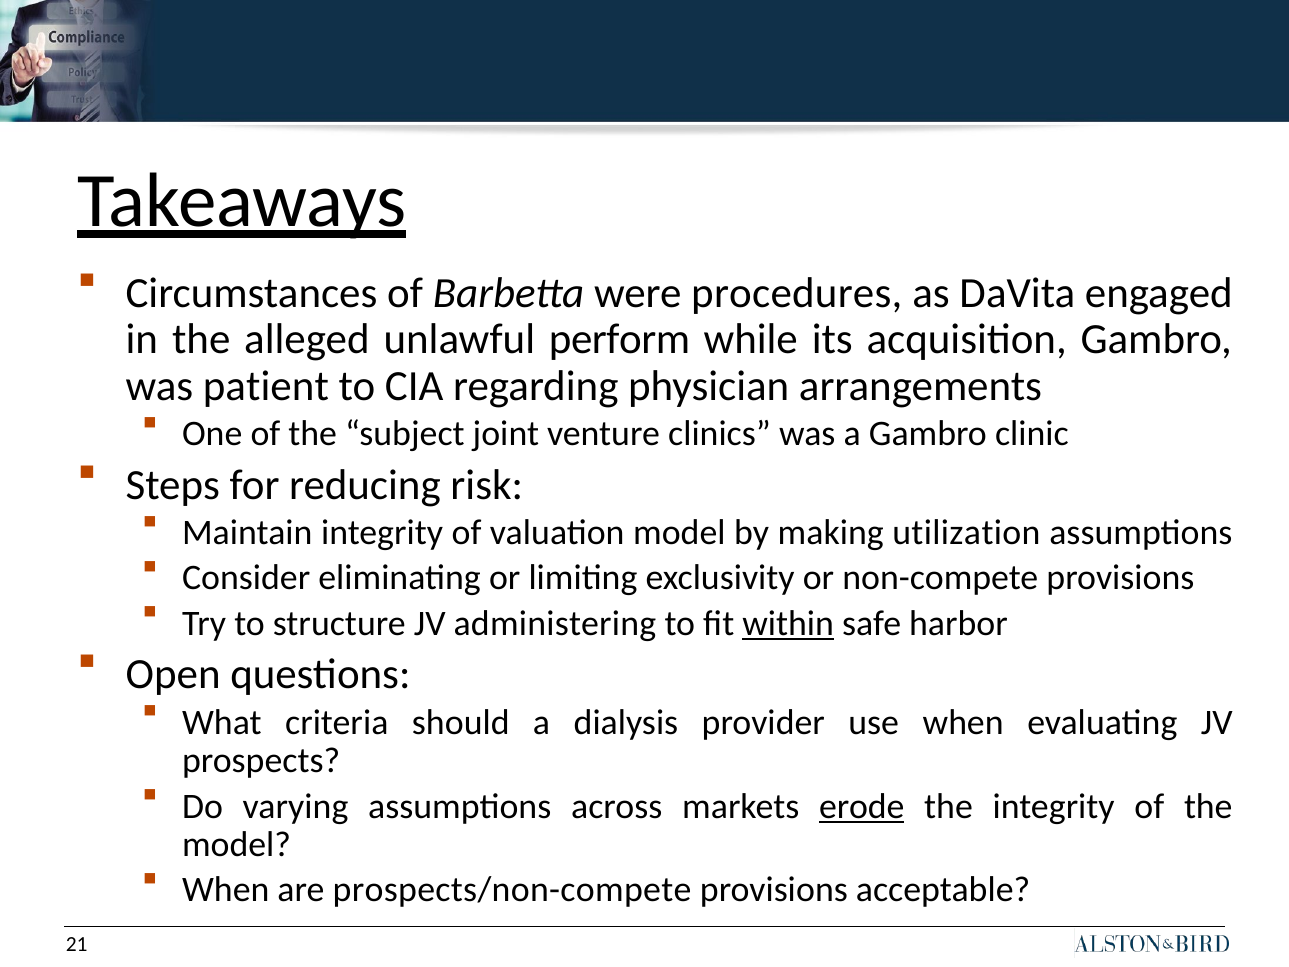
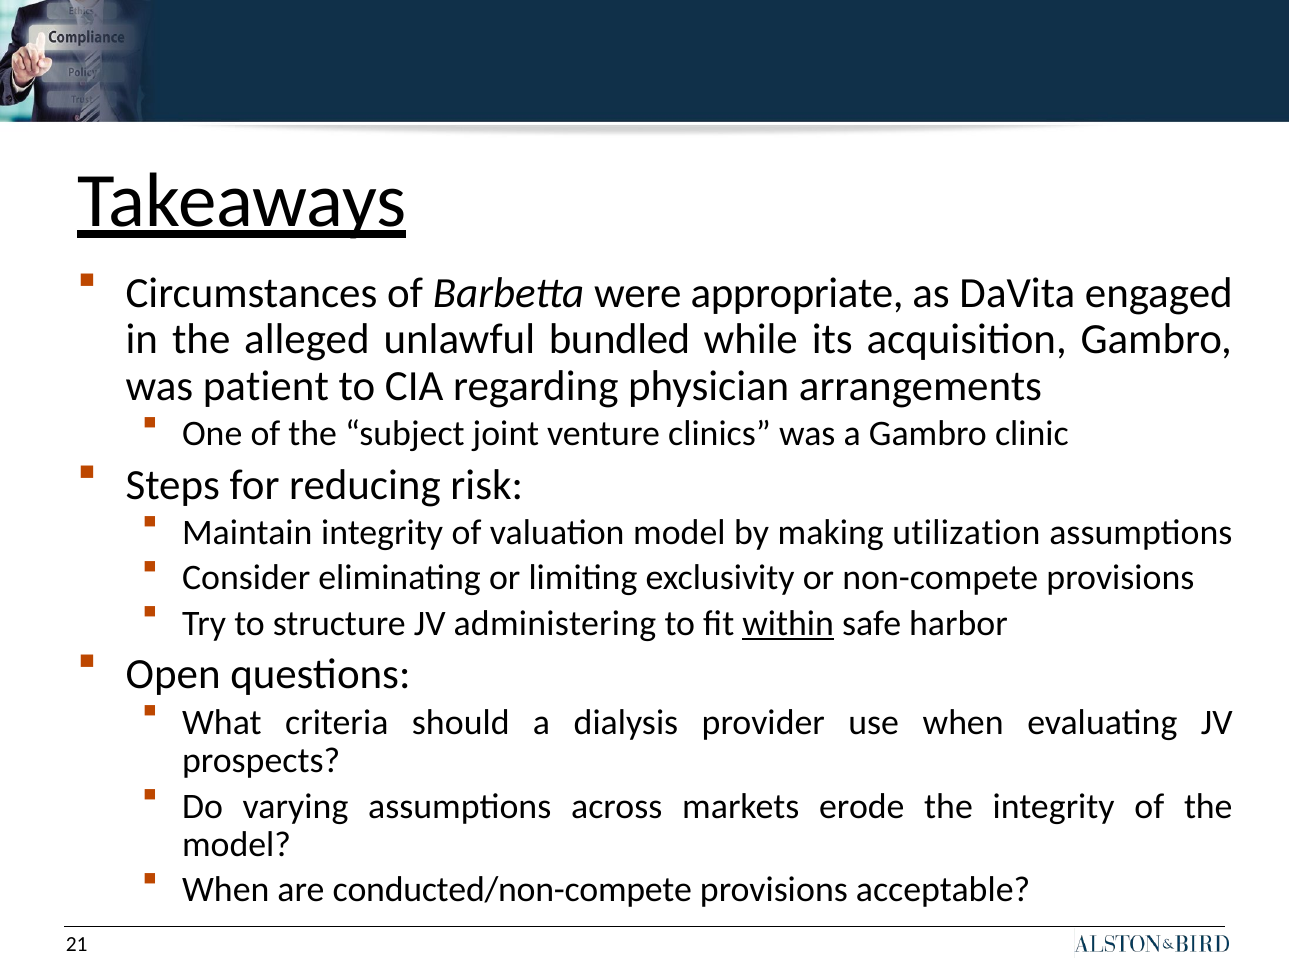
procedures: procedures -> appropriate (797, 293)
perform: perform -> bundled (620, 339)
erode underline: present -> none (862, 806)
prospects/non-compete: prospects/non-compete -> conducted/non-compete (512, 890)
